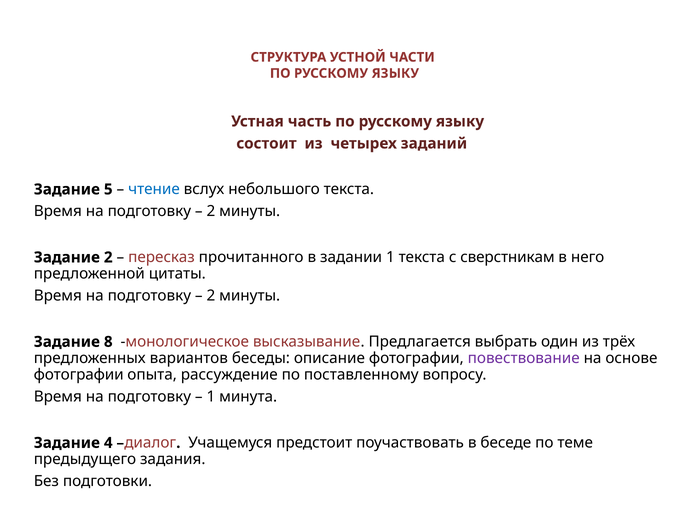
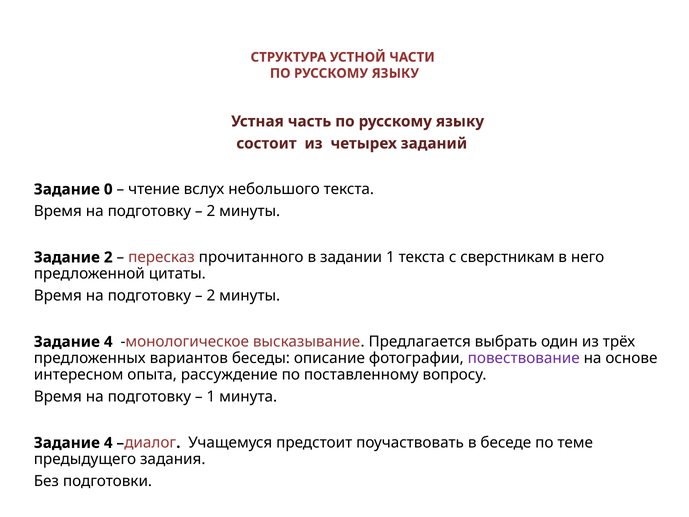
5: 5 -> 0 (108, 189)
чтение colour: blue -> black (154, 189)
8: 8 -> 4 (108, 342)
фотографии: фотографии -> интересном (79, 375)
